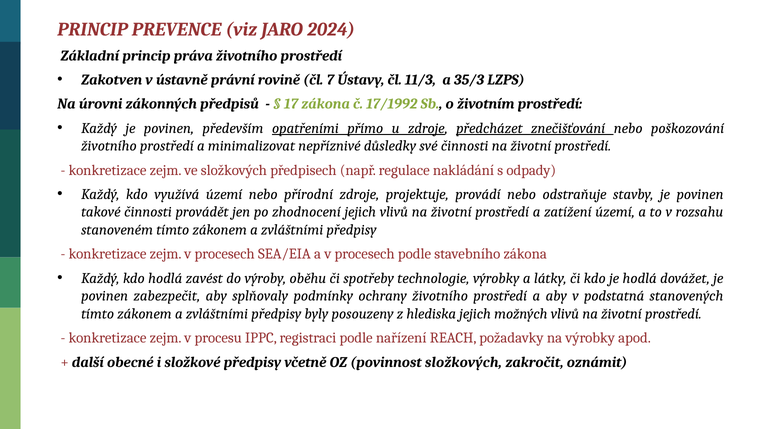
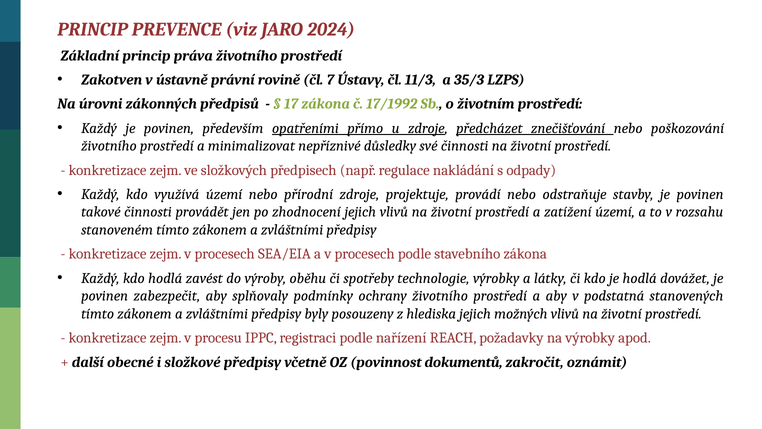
povinnost složkových: složkových -> dokumentů (464, 362)
